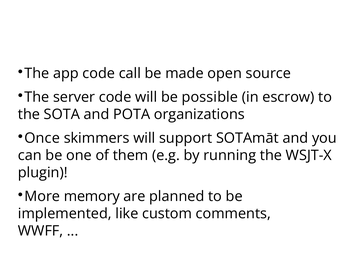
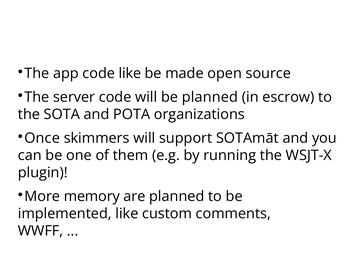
code call: call -> like (130, 74)
be possible: possible -> planned (210, 97)
